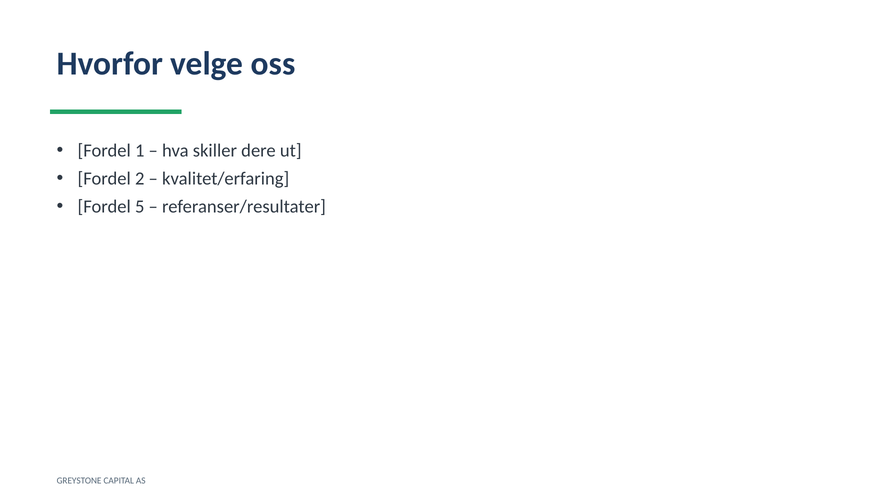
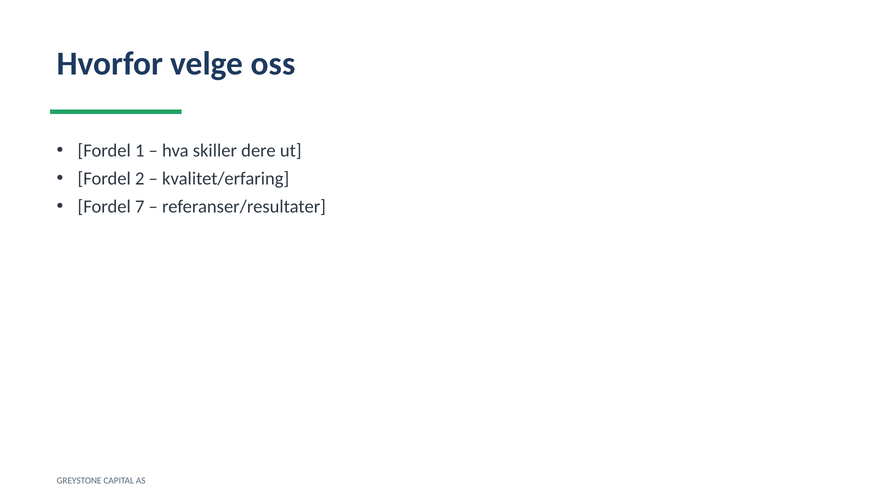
5: 5 -> 7 (140, 207)
